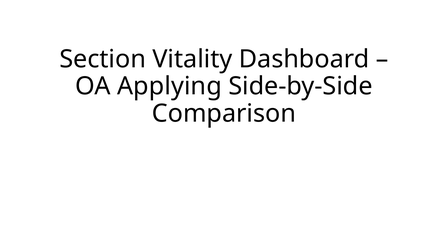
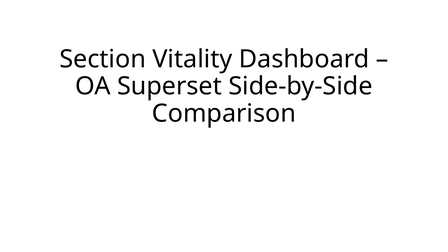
Applying: Applying -> Superset (170, 86)
